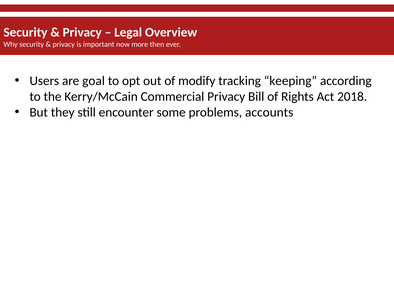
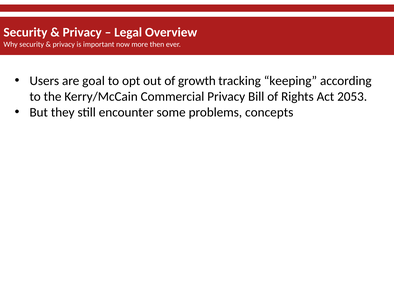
modify: modify -> growth (197, 81)
2018: 2018 -> 2053 (352, 97)
accounts: accounts -> concepts (269, 112)
